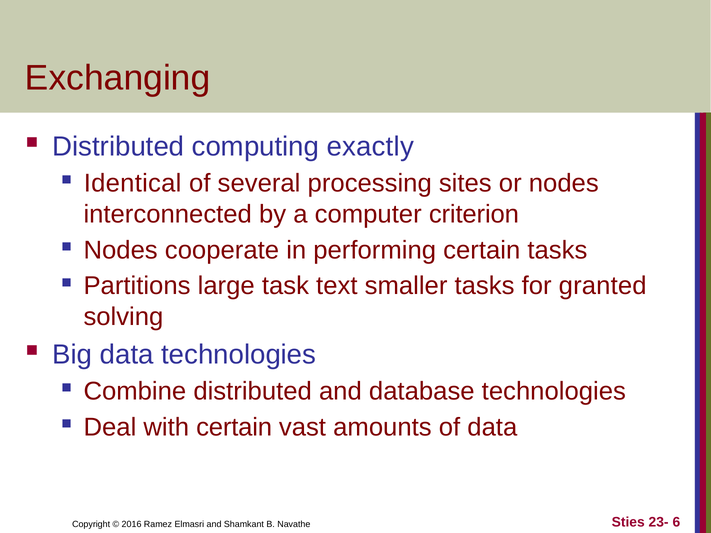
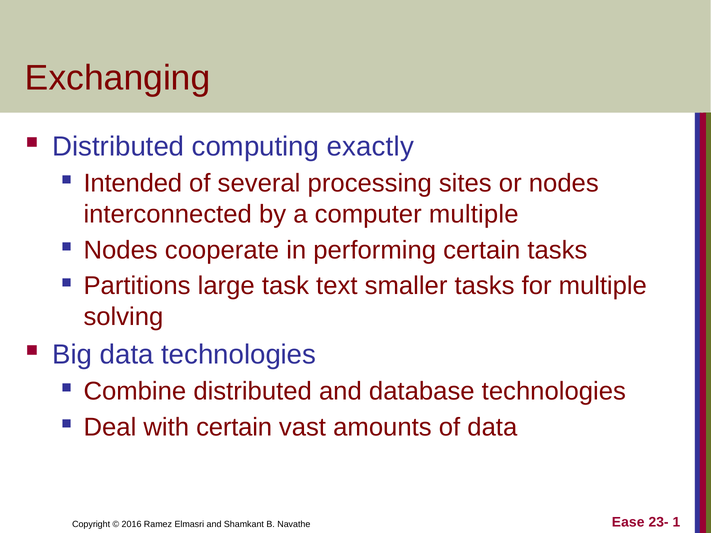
Identical: Identical -> Intended (133, 183)
computer criterion: criterion -> multiple (474, 214)
for granted: granted -> multiple (603, 286)
Sties: Sties -> Ease (628, 522)
6: 6 -> 1 (676, 522)
